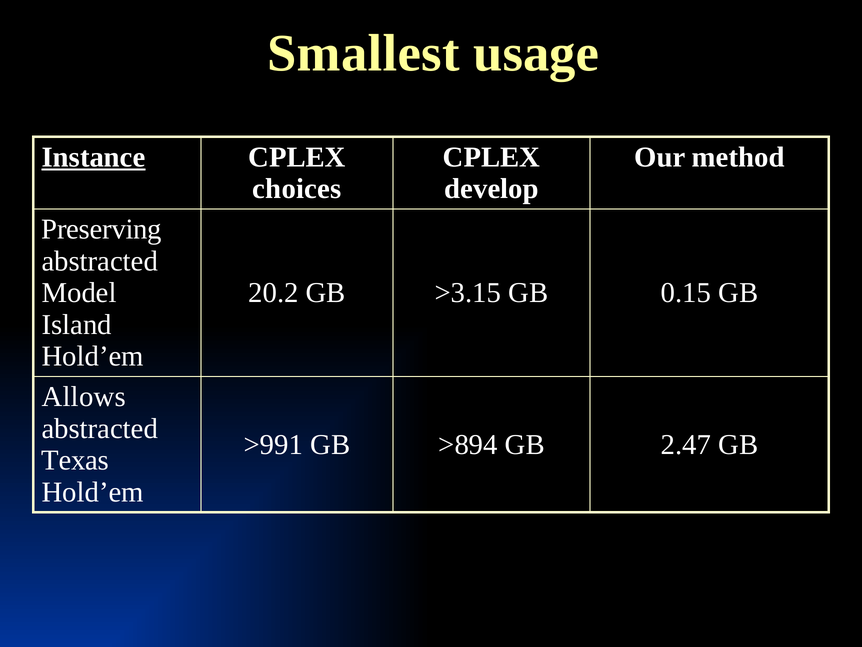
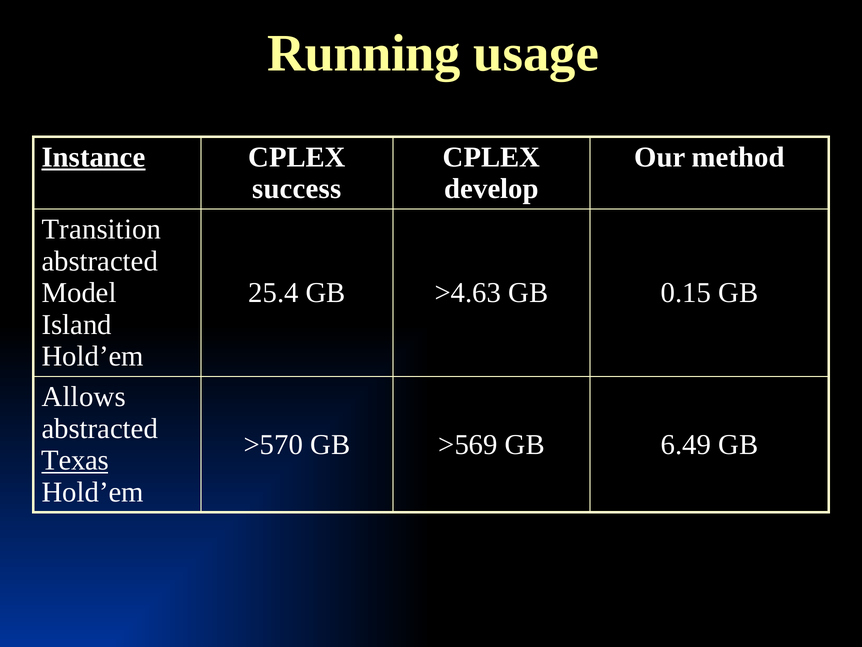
Smallest: Smallest -> Running (364, 53)
choices: choices -> success (297, 189)
Preserving: Preserving -> Transition (101, 229)
20.2: 20.2 -> 25.4 (273, 293)
>3.15: >3.15 -> >4.63 (468, 293)
>991: >991 -> >570 (273, 444)
>894: >894 -> >569 (468, 444)
2.47: 2.47 -> 6.49 (686, 444)
Texas underline: none -> present (75, 460)
